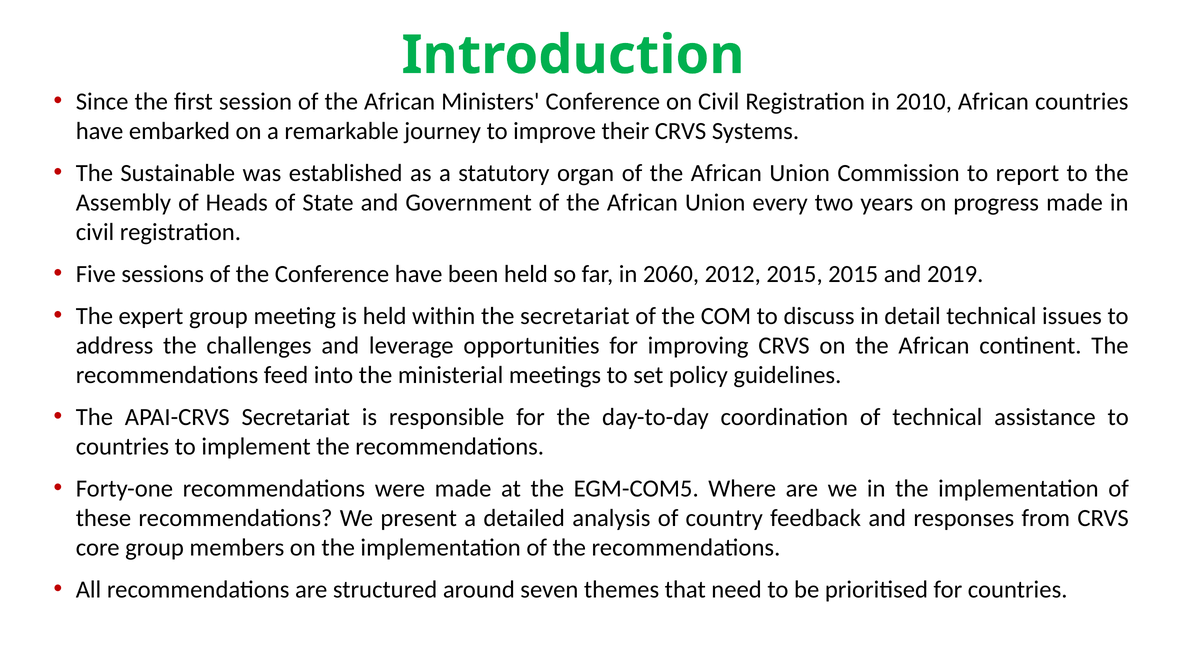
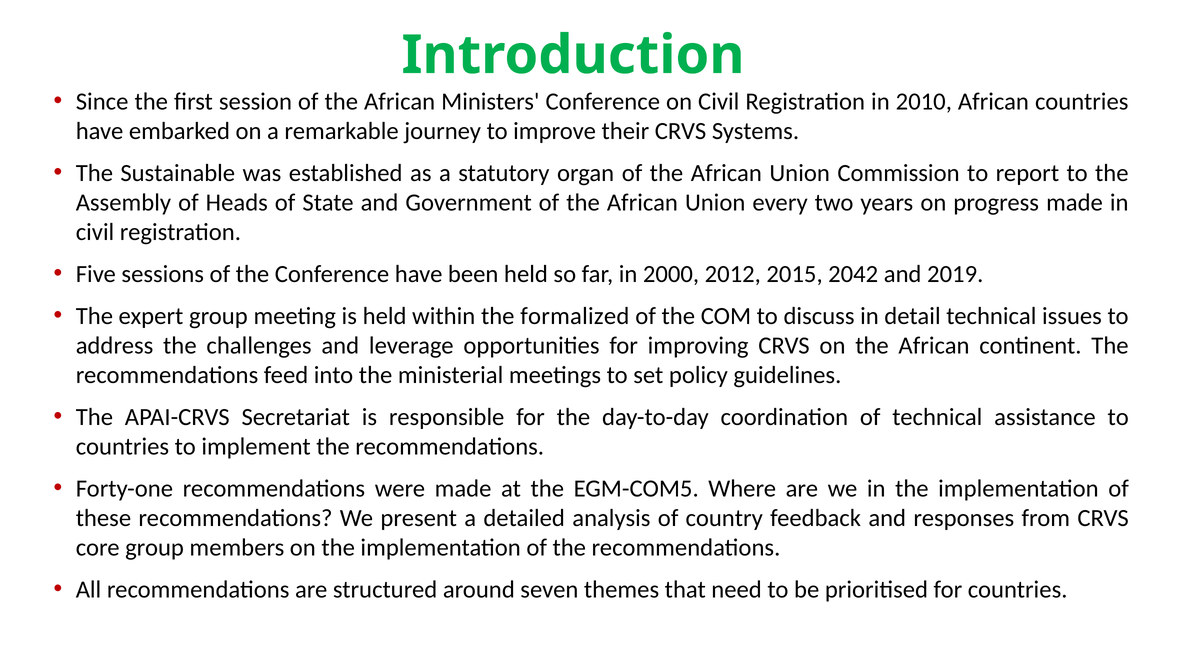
2060: 2060 -> 2000 (671, 274)
2015 2015: 2015 -> 2042 (853, 274)
the secretariat: secretariat -> formalized (575, 316)
